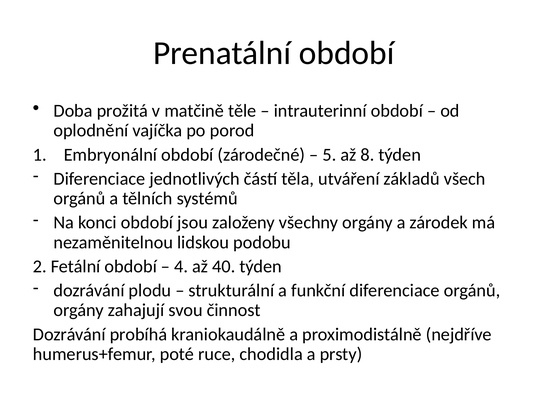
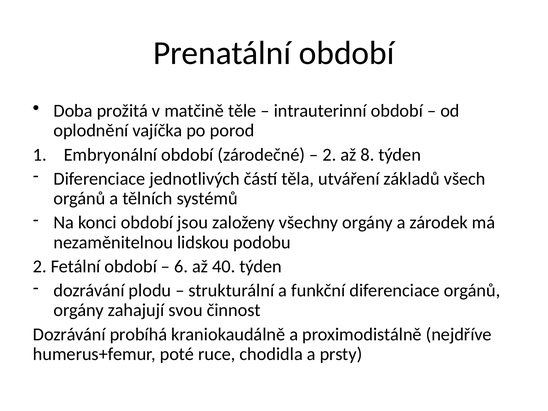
5: 5 -> 2 (329, 155)
4: 4 -> 6 (181, 266)
